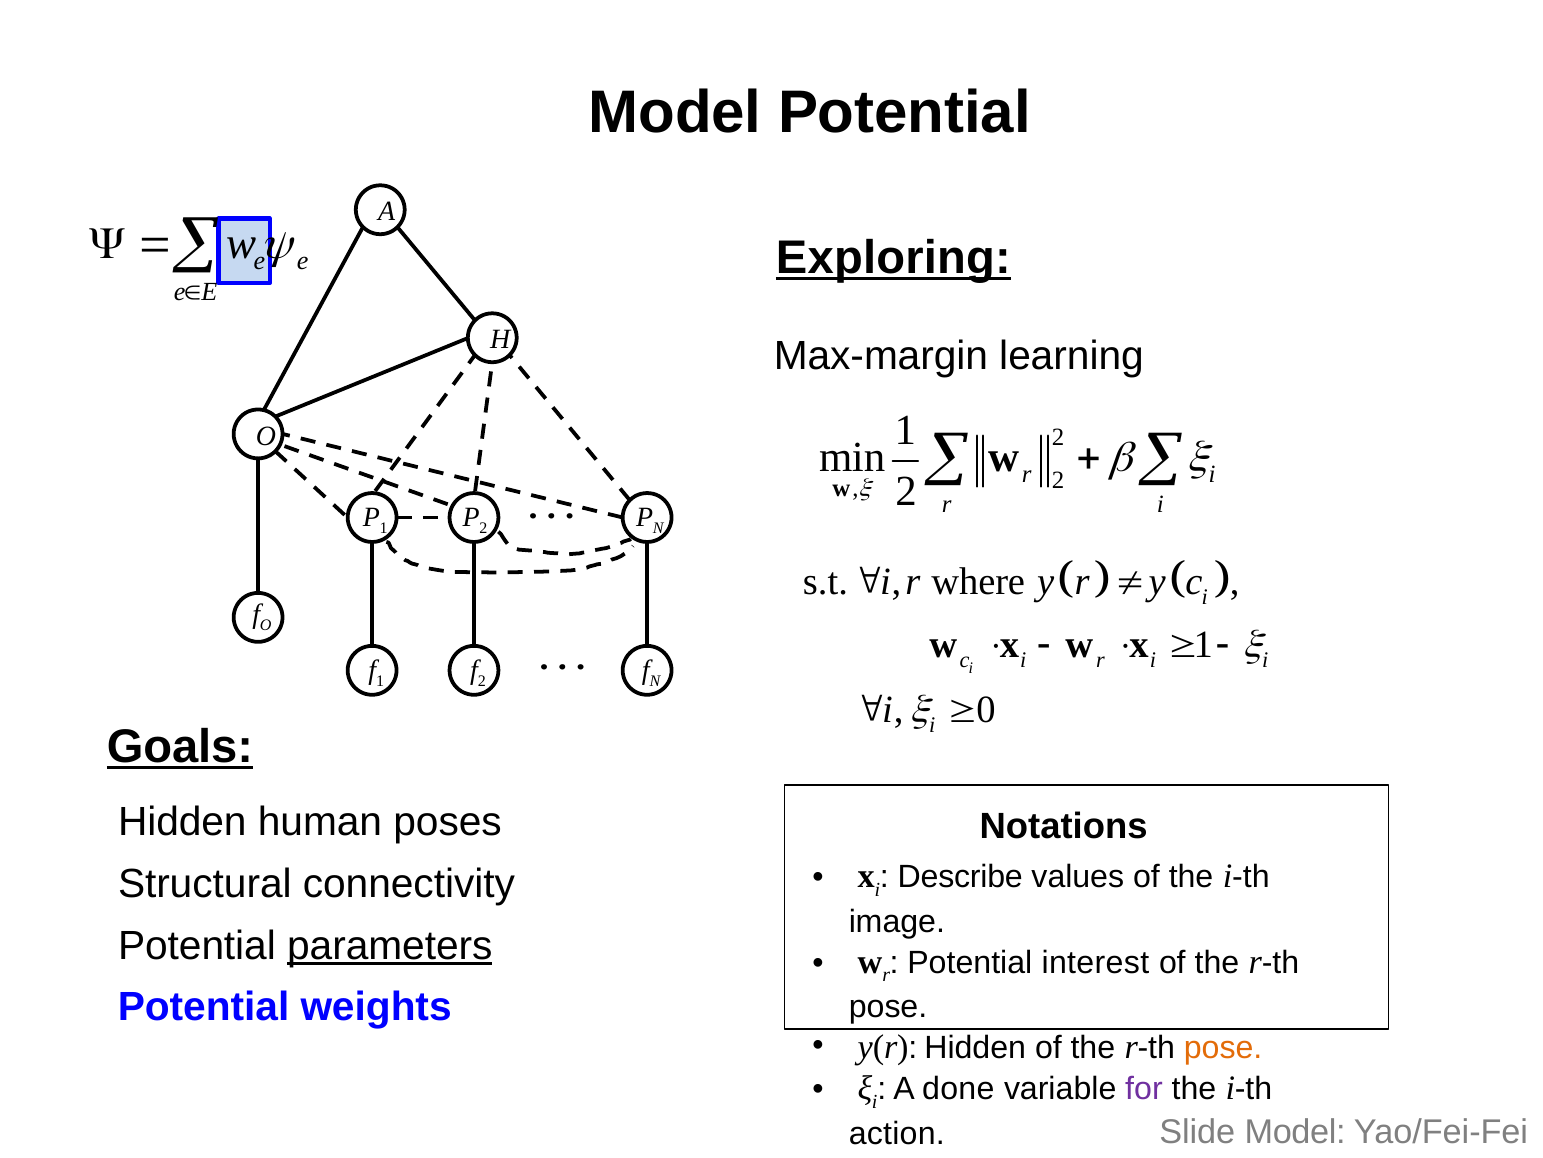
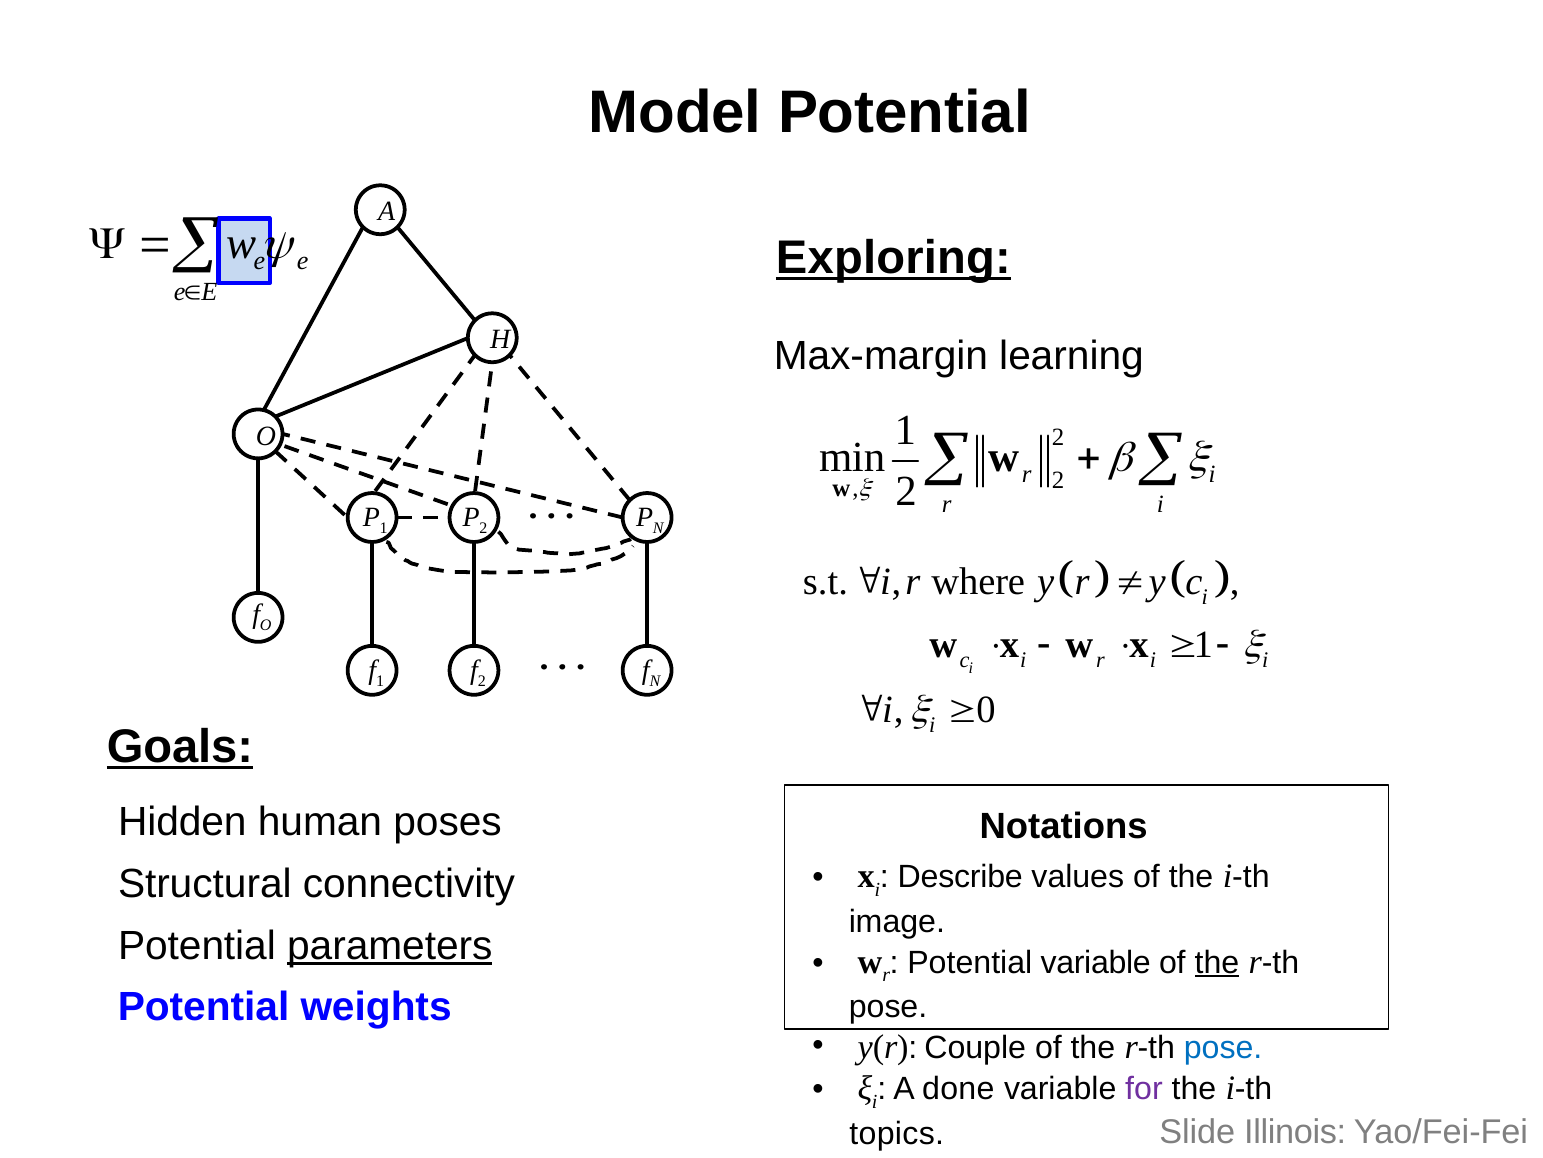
Potential interest: interest -> variable (1096, 962)
the underline: none -> present (1217, 962)
y(r Hidden: Hidden -> Couple (975, 1047)
pose colour: orange -> blue (1223, 1047)
Slide Model: Model -> Illinois (1295, 1132)
action: action -> topics (897, 1133)
